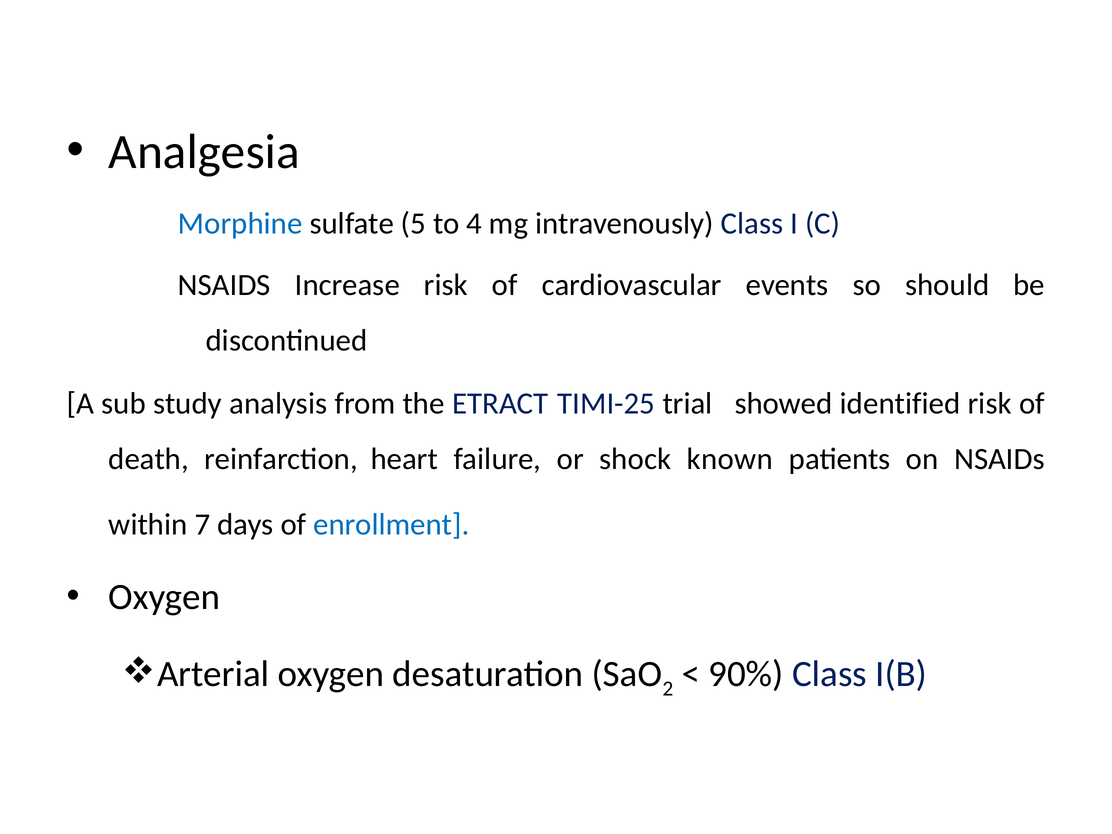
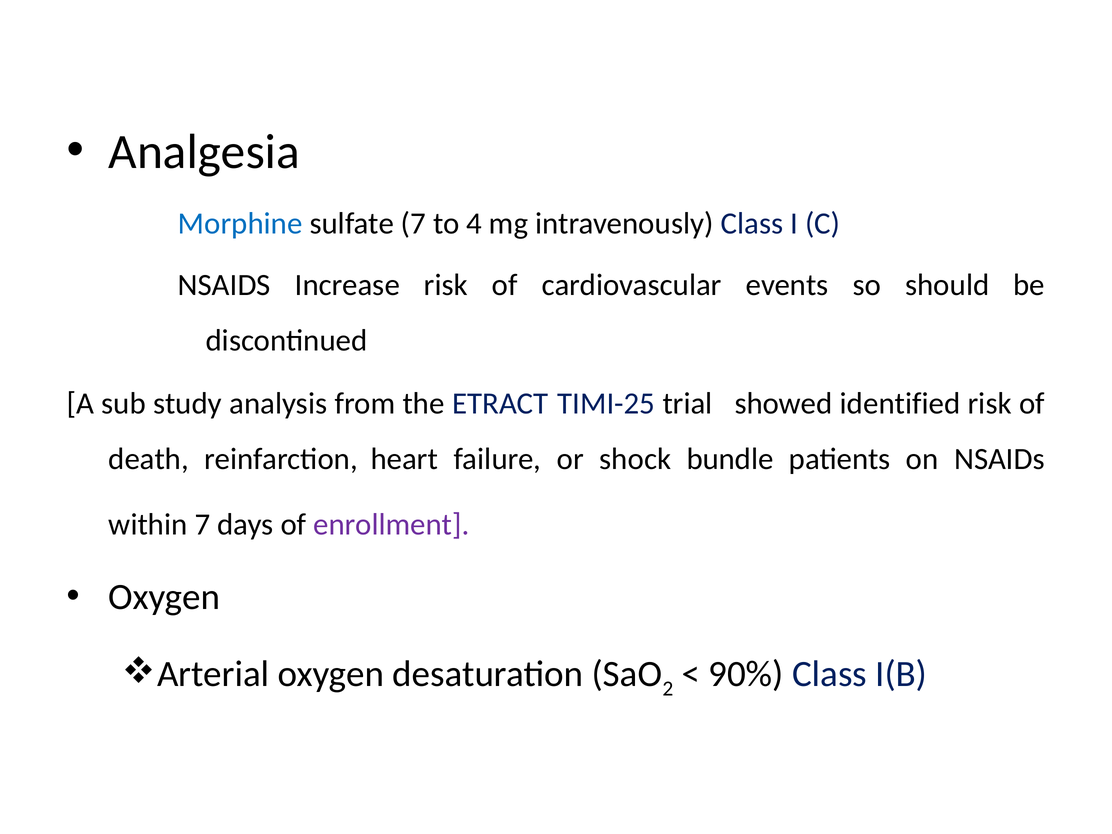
sulfate 5: 5 -> 7 (413, 223)
known: known -> bundle (730, 459)
enrollment colour: blue -> purple (391, 525)
